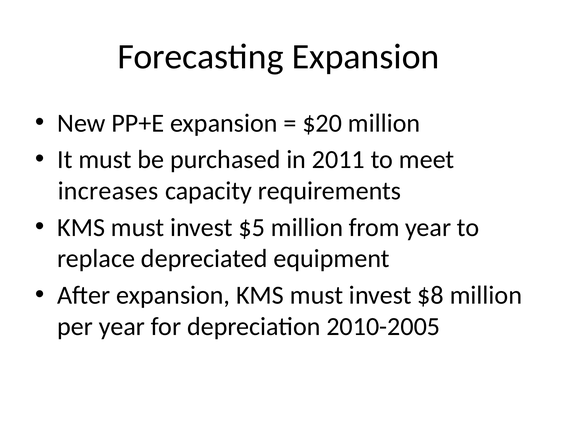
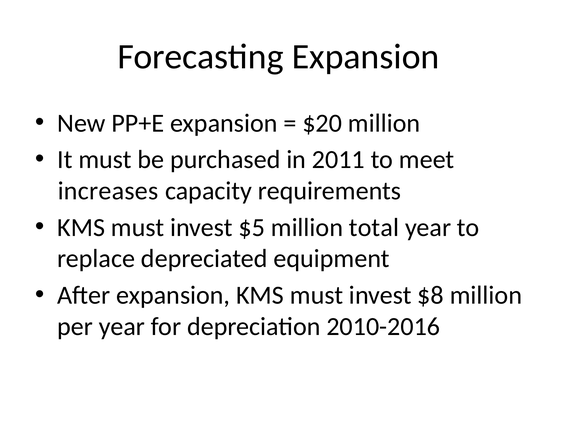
from: from -> total (374, 228)
2010-2005: 2010-2005 -> 2010-2016 (383, 327)
